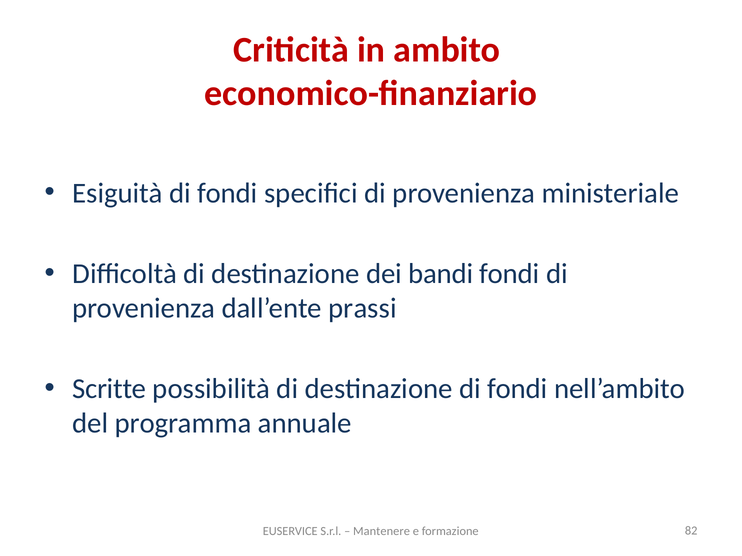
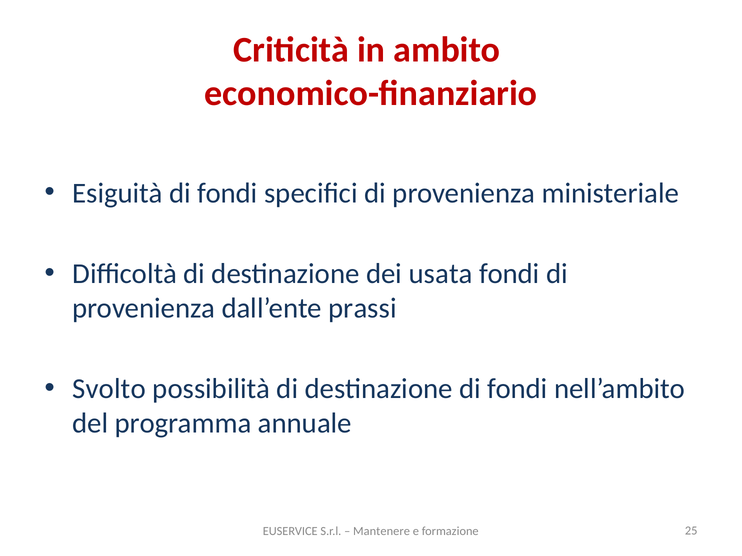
bandi: bandi -> usata (441, 274)
Scritte: Scritte -> Svolto (109, 389)
82: 82 -> 25 (691, 531)
